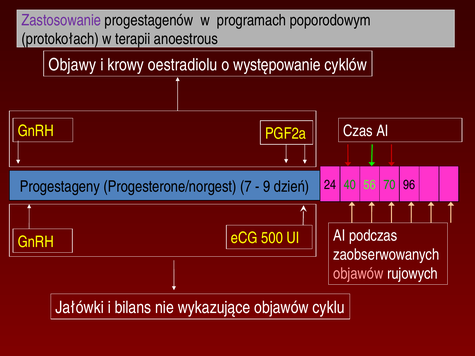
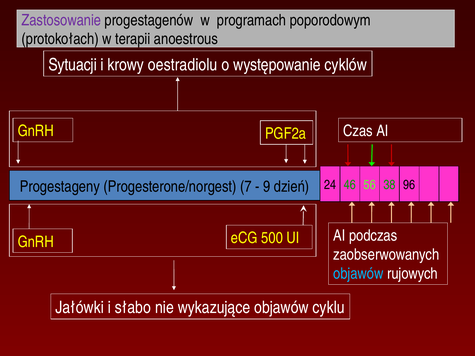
Objawy: Objawy -> Sytuacji (73, 65)
40: 40 -> 46 (350, 185)
70: 70 -> 38 (389, 185)
objawów colour: pink -> light blue (358, 274)
bilans: bilans -> słabo (133, 308)
